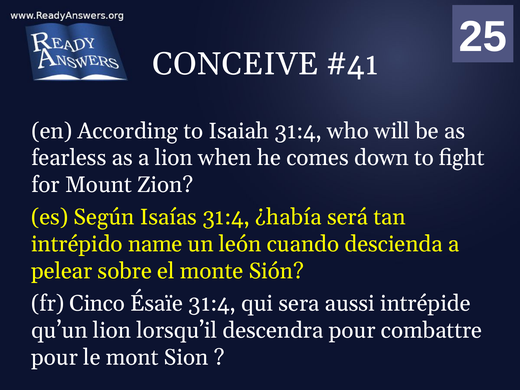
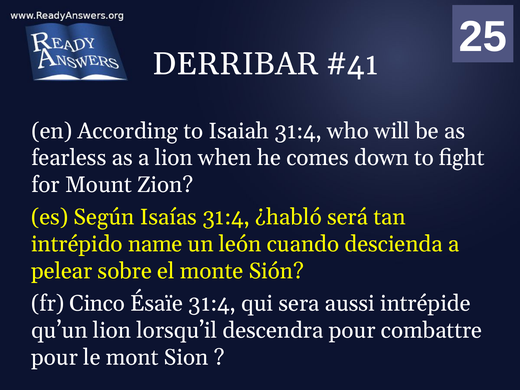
CONCEIVE: CONCEIVE -> DERRIBAR (236, 64)
¿había: ¿había -> ¿habló (289, 217)
